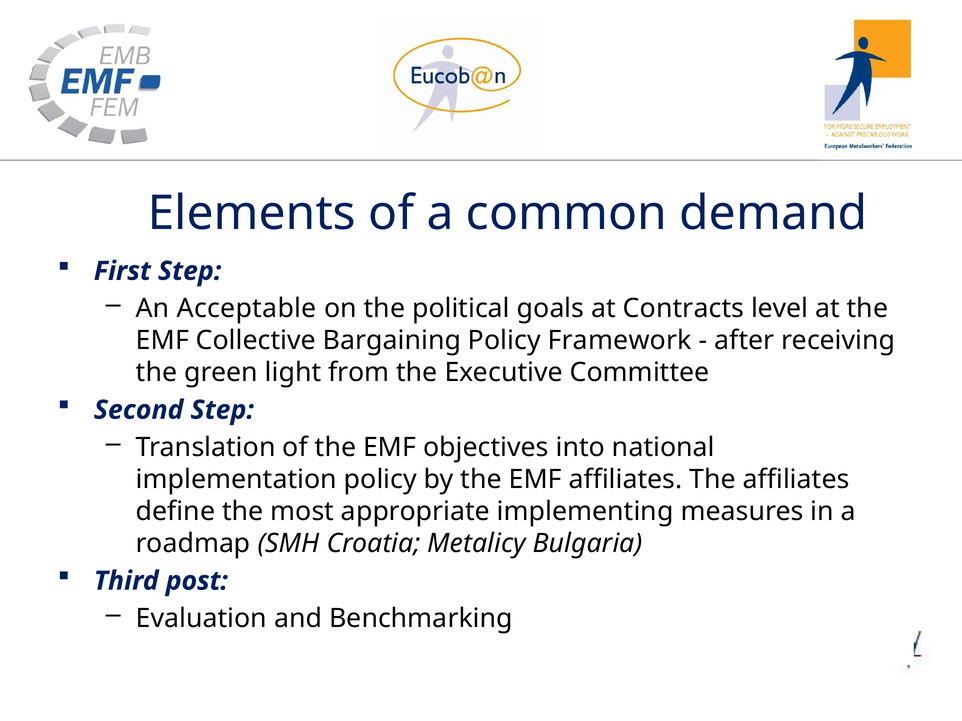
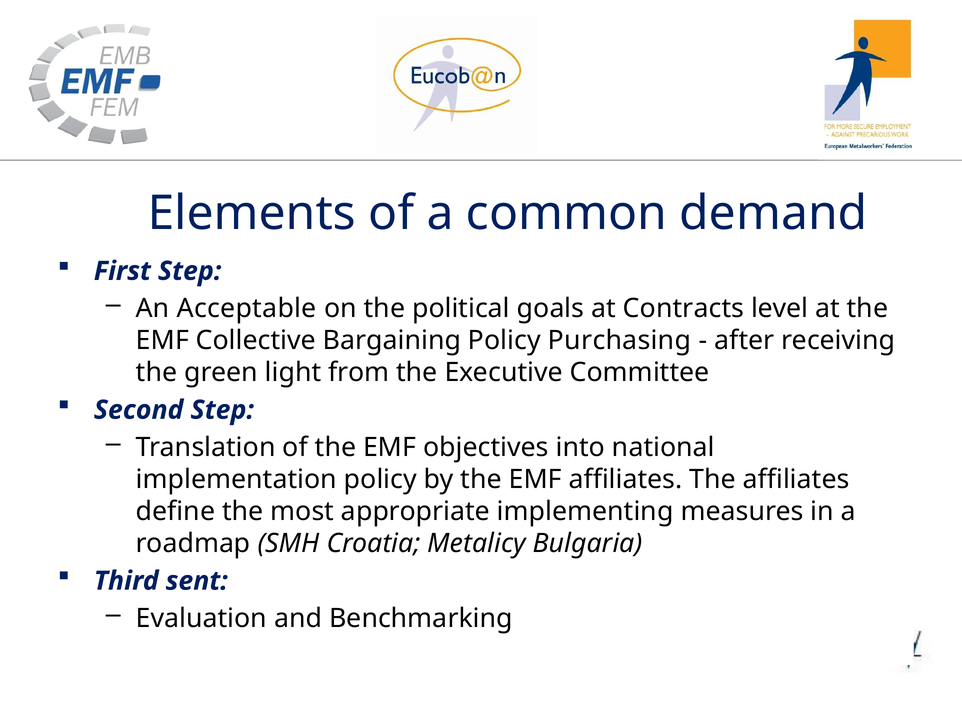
Framework: Framework -> Purchasing (620, 341)
post: post -> sent (197, 581)
